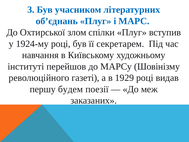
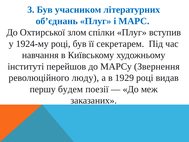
Шовінізму: Шовінізму -> Звернення (157, 66)
газеті: газеті -> люду (85, 78)
